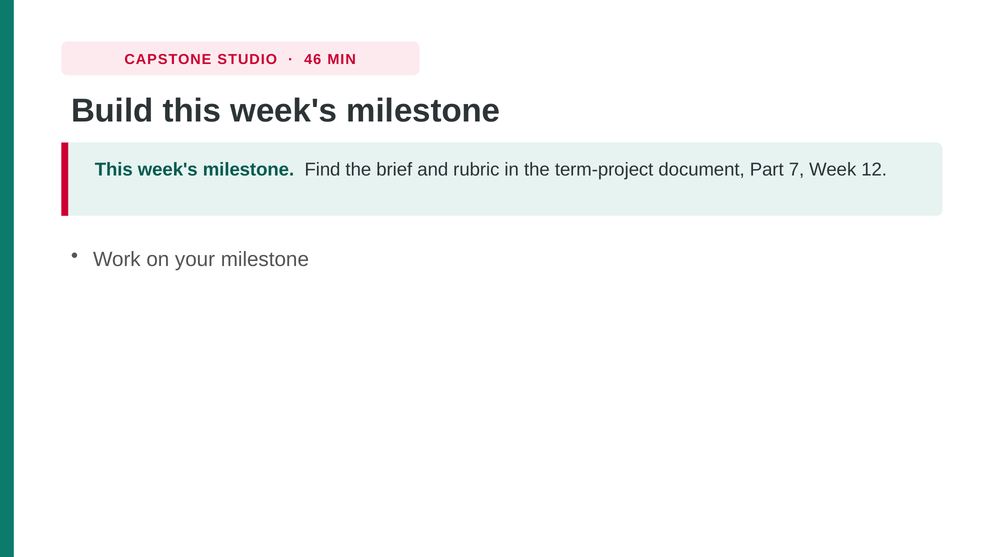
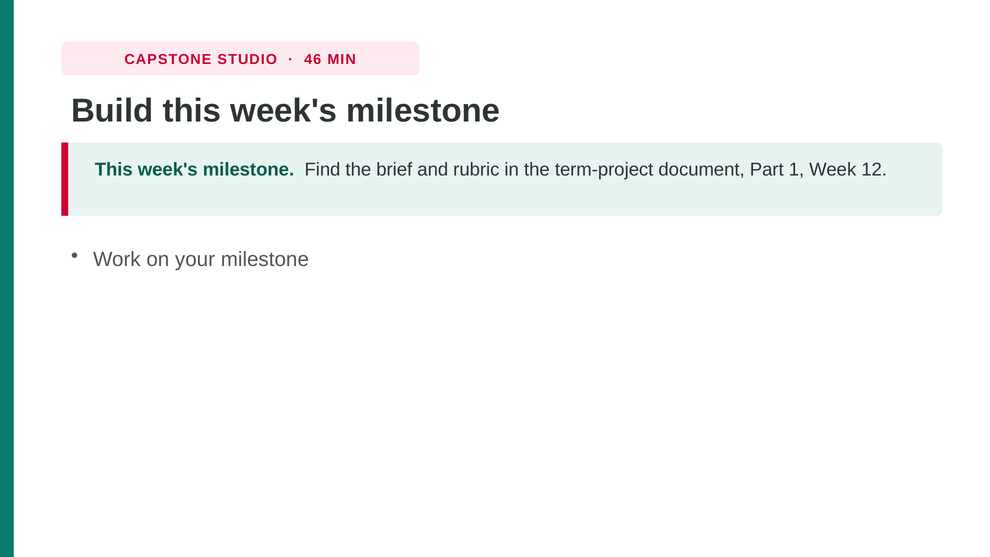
7: 7 -> 1 (797, 170)
